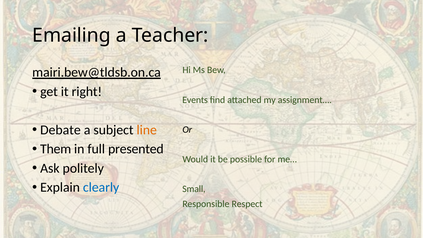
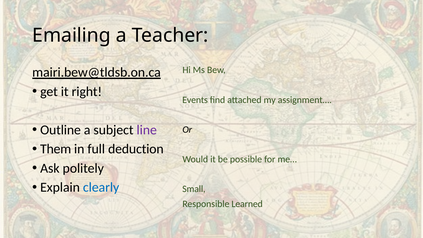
Debate: Debate -> Outline (61, 130)
line colour: orange -> purple (147, 130)
presented: presented -> deduction (136, 149)
Respect: Respect -> Learned (247, 204)
